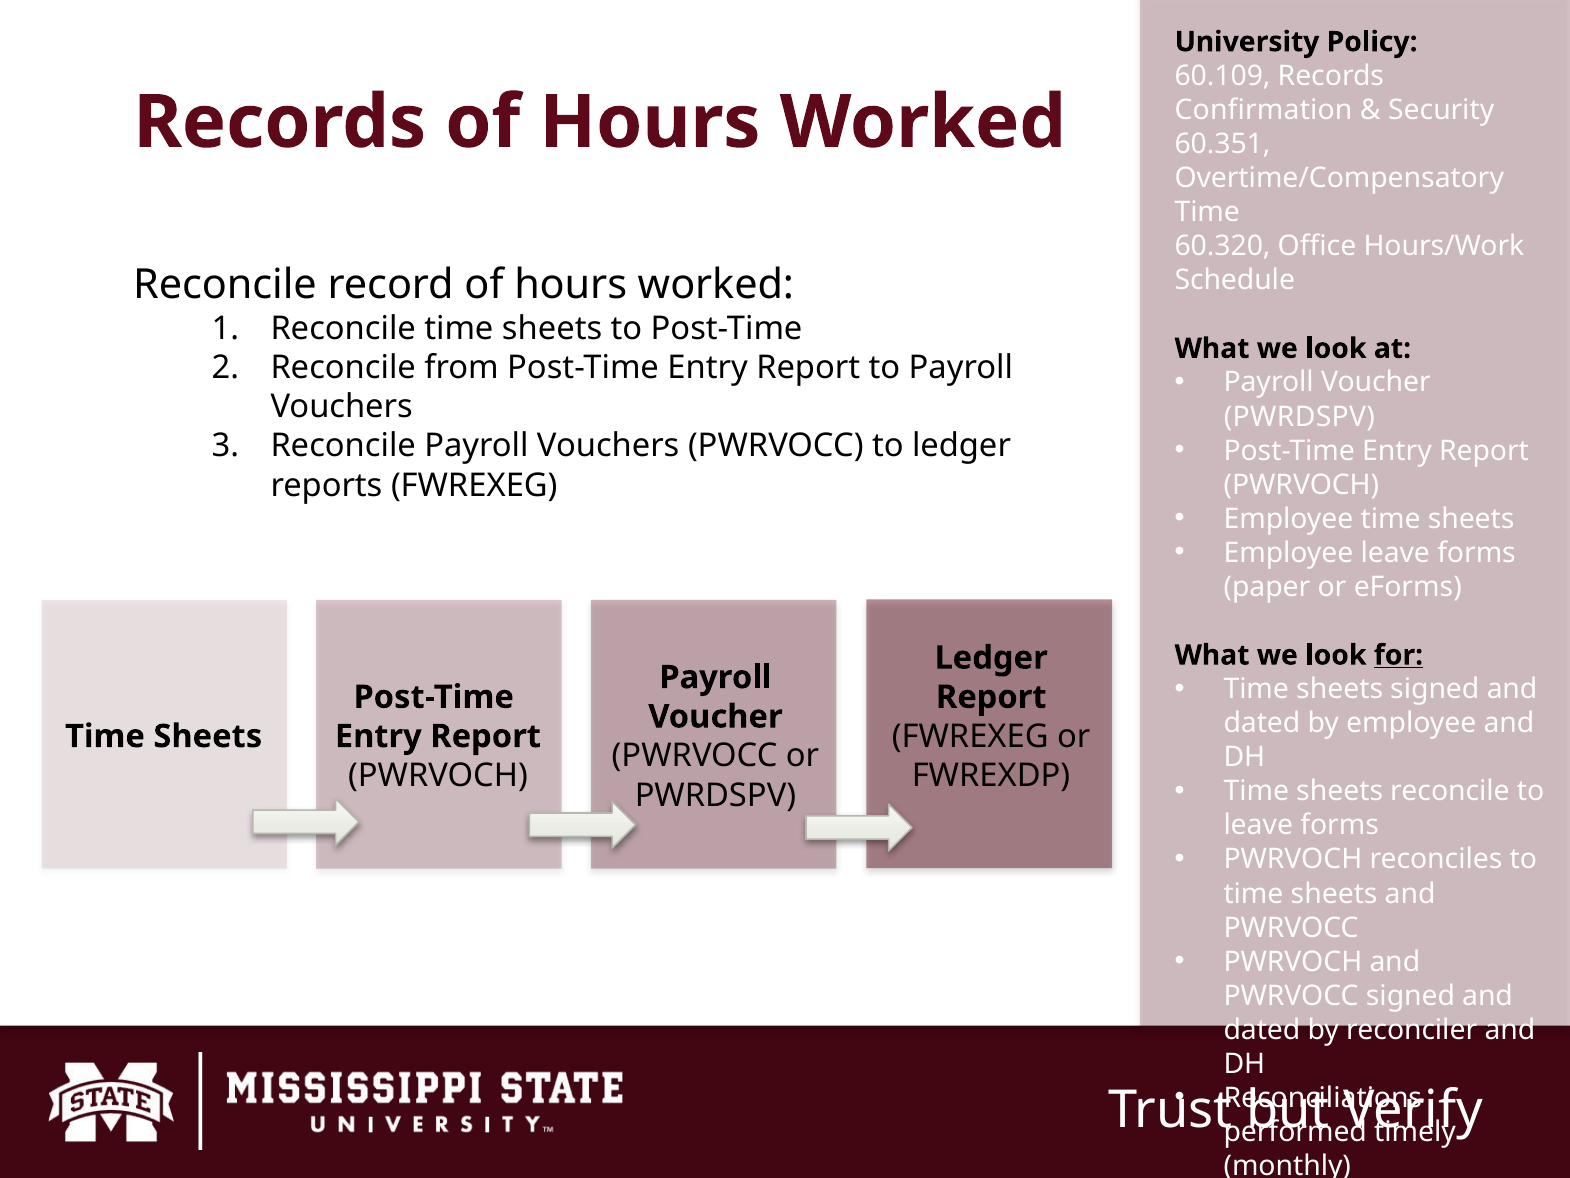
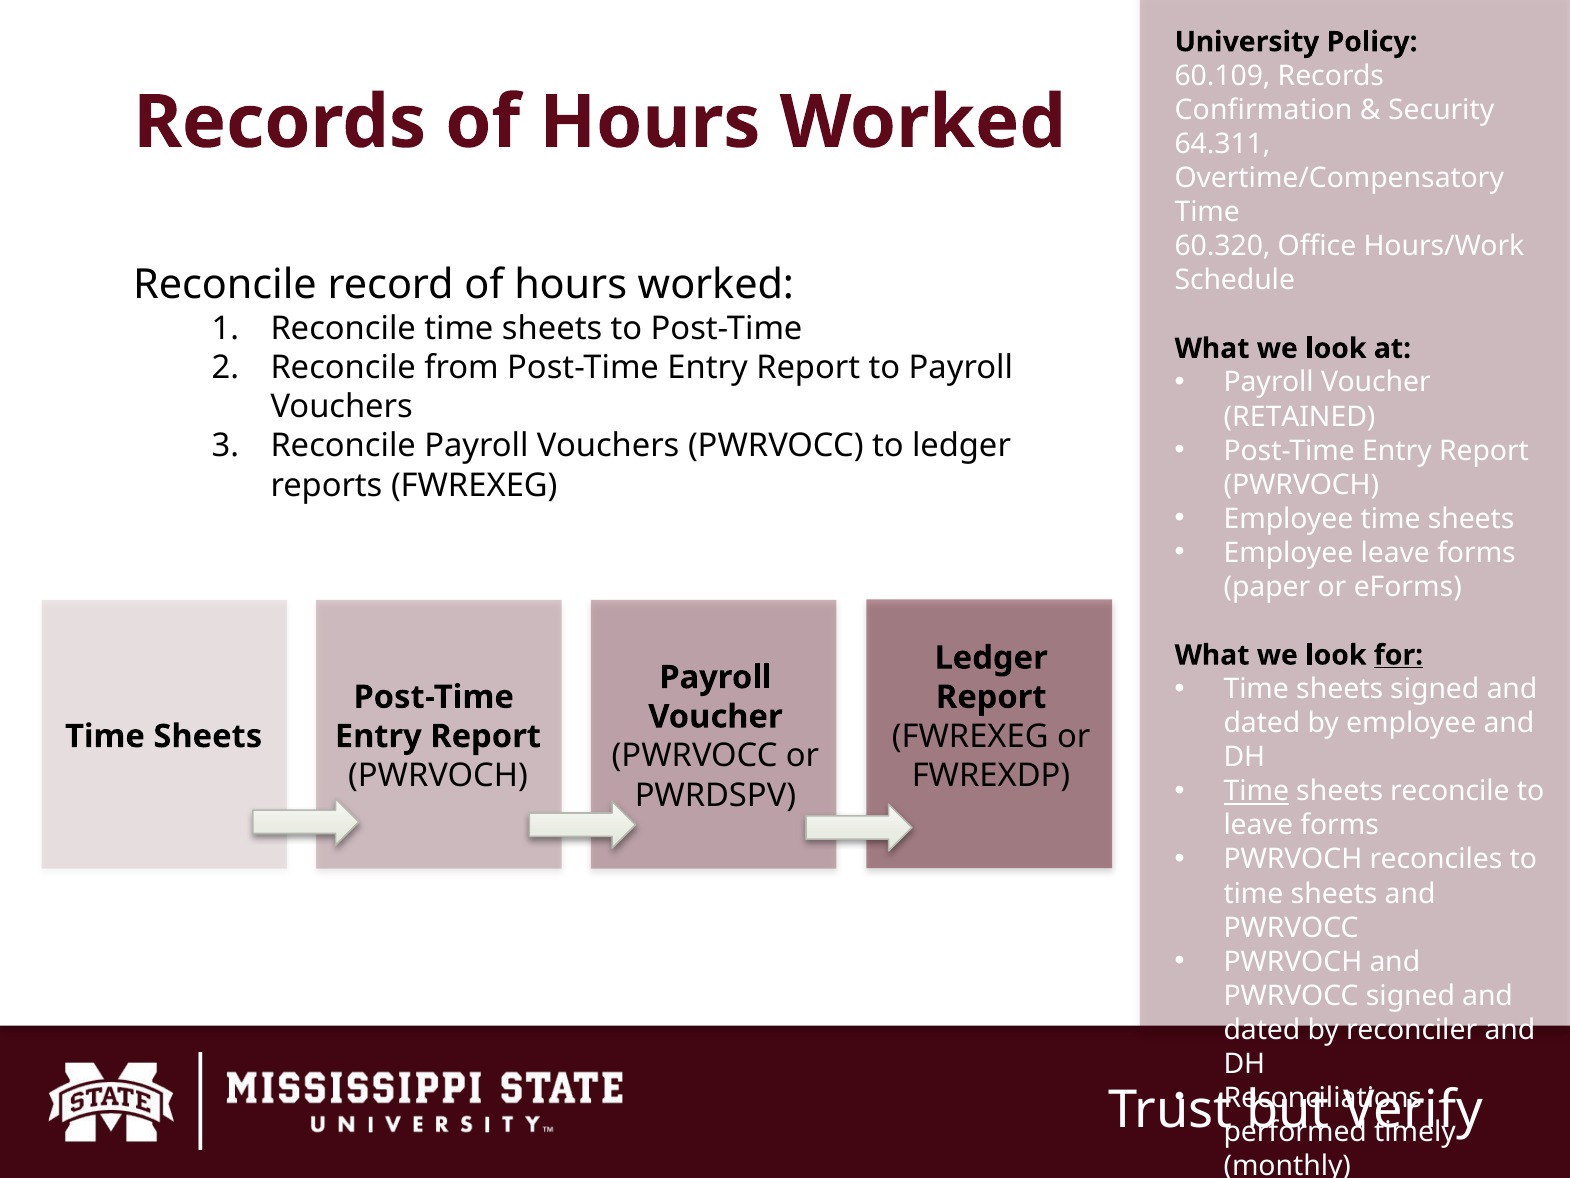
60.351: 60.351 -> 64.311 (1223, 144)
PWRDSPV: PWRDSPV -> RETAINED (1300, 417)
Time underline: none -> present (1256, 791)
